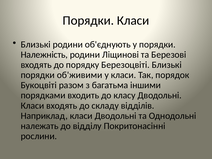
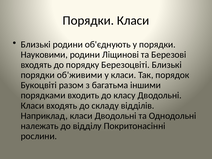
Належність: Належність -> Науковими (44, 55)
